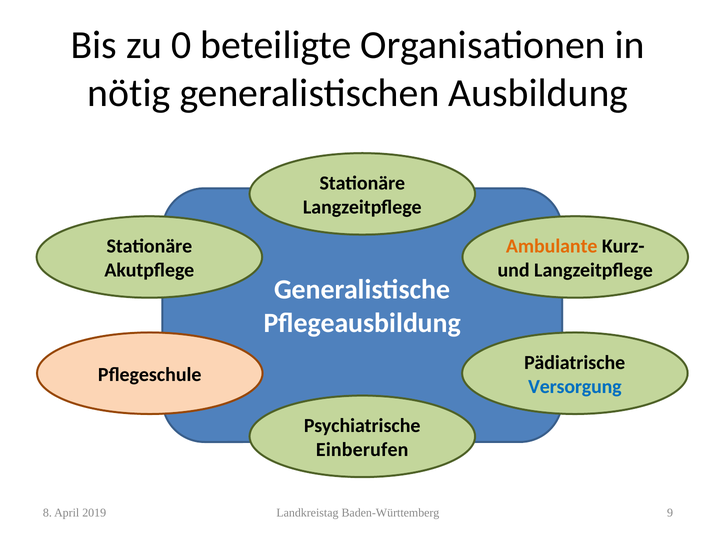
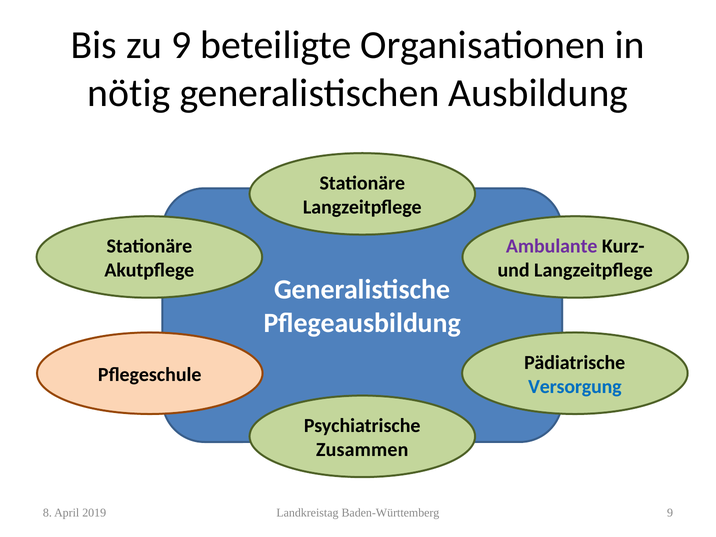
zu 0: 0 -> 9 (181, 45)
Ambulante colour: orange -> purple (552, 246)
Einberufen: Einberufen -> Zusammen (362, 450)
